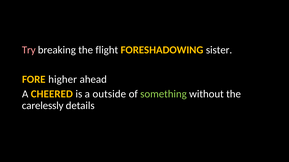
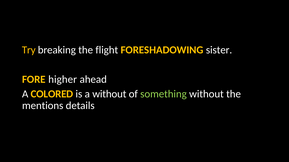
Try colour: pink -> yellow (29, 50)
CHEERED: CHEERED -> COLORED (52, 94)
a outside: outside -> without (109, 94)
carelessly: carelessly -> mentions (43, 106)
